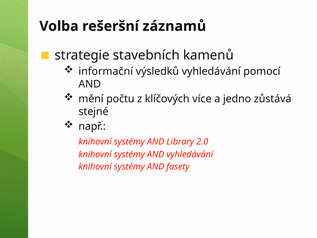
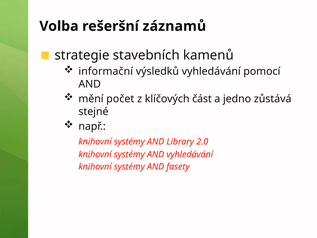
počtu: počtu -> počet (120, 99)
více: více -> část (202, 99)
